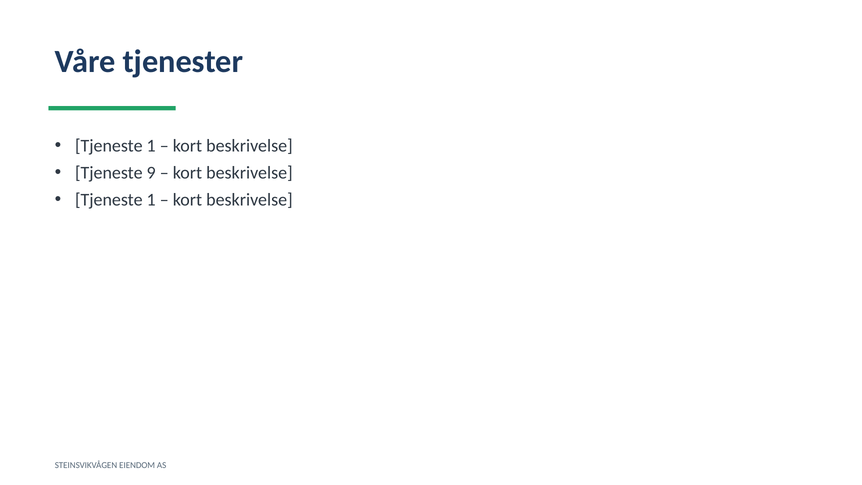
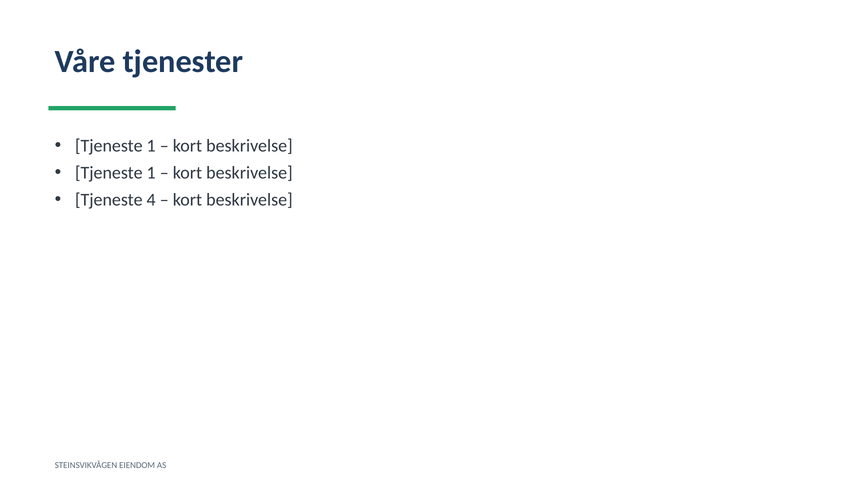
9: 9 -> 1 (151, 173)
1: 1 -> 4 (151, 200)
